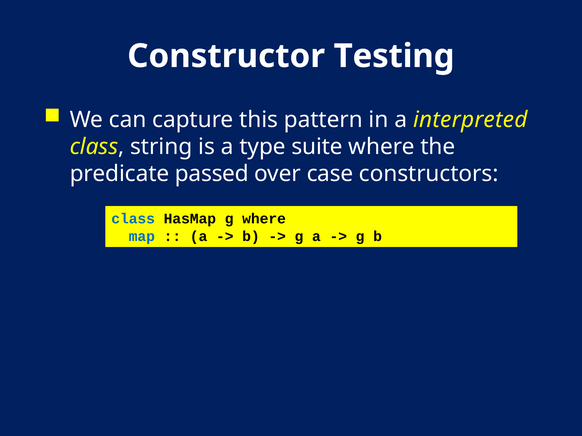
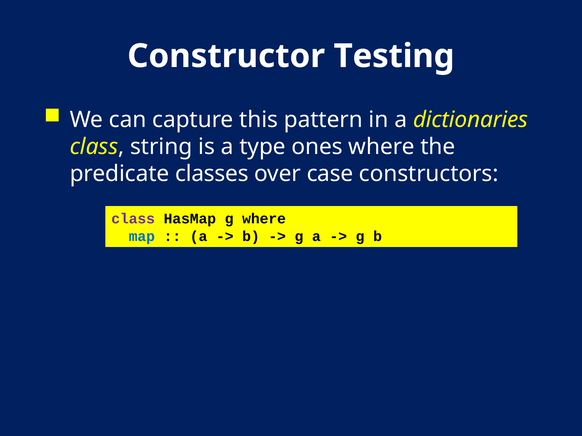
interpreted: interpreted -> dictionaries (471, 120)
suite: suite -> ones (317, 147)
passed: passed -> classes (212, 174)
class colour: blue -> purple (133, 219)
